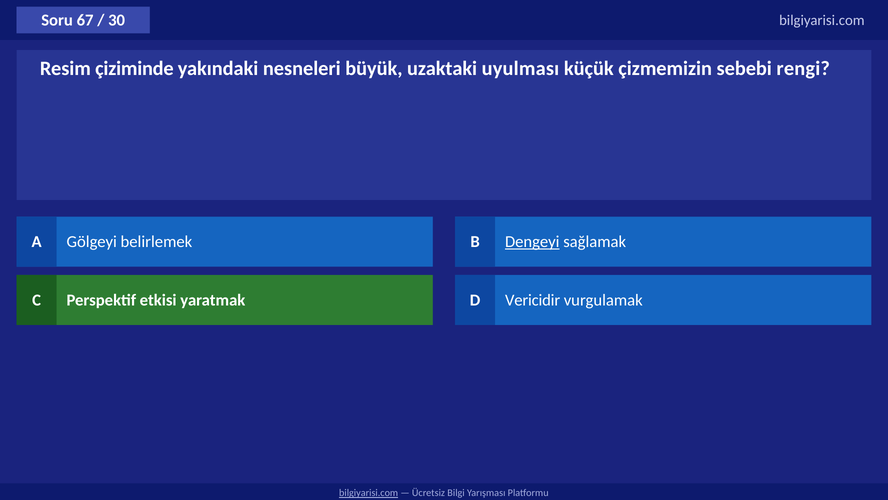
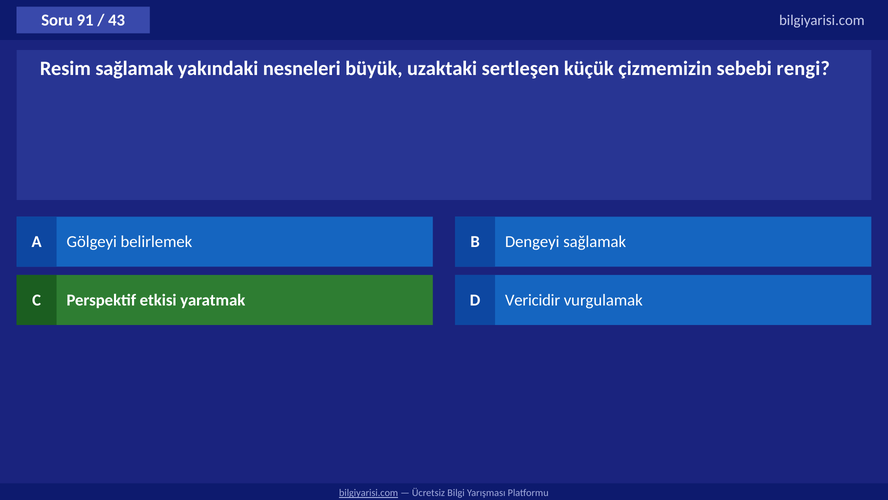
67: 67 -> 91 (85, 20)
30: 30 -> 43 (117, 20)
Resim çiziminde: çiziminde -> sağlamak (134, 68)
uyulması: uyulması -> sertleşen (520, 68)
Dengeyi underline: present -> none (532, 242)
